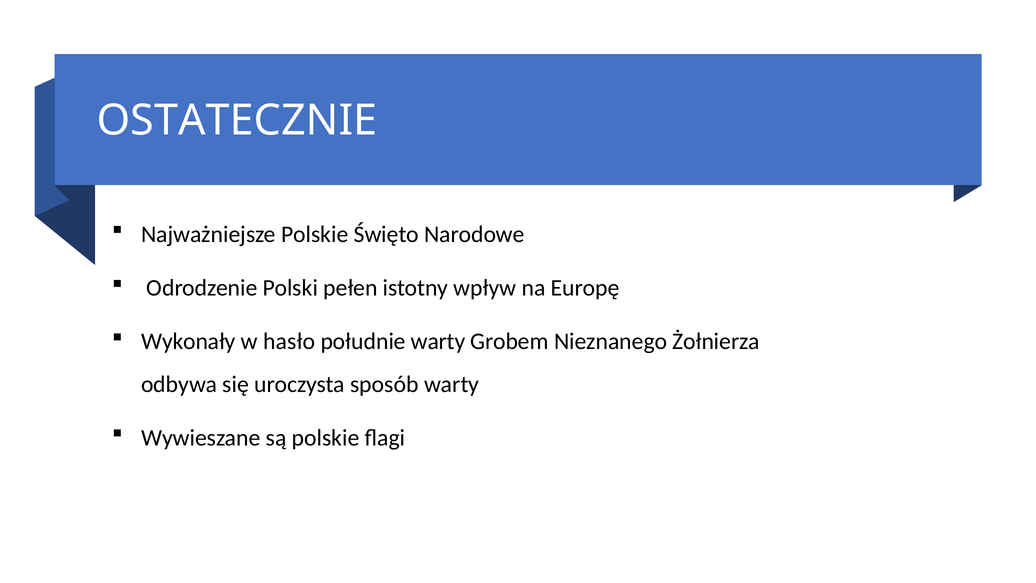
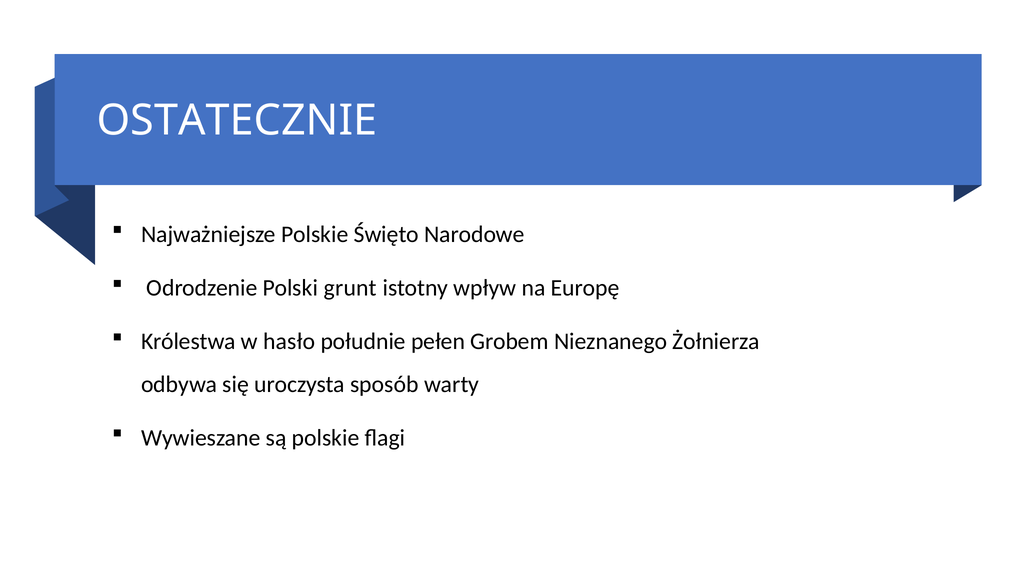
pełen: pełen -> grunt (350, 288)
Wykonały: Wykonały -> Królestwa (188, 341)
południe warty: warty -> pełen (438, 341)
